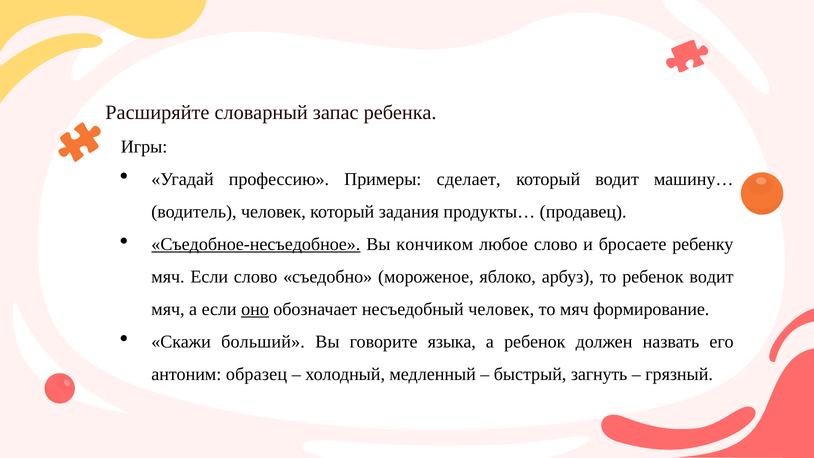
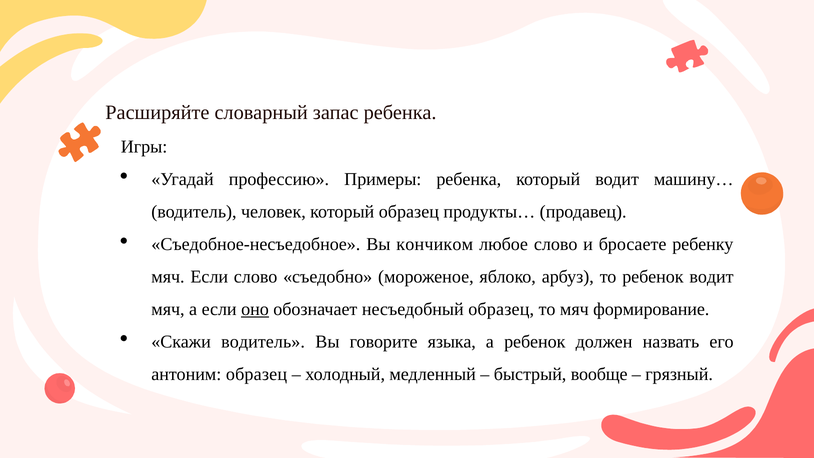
Примеры сделает: сделает -> ребенка (469, 179)
который задания: задания -> образец (409, 212)
Съедобное-несъедобное underline: present -> none (256, 244)
несъедобный человек: человек -> образец (501, 309)
Скажи больший: больший -> водитель (263, 342)
загнуть: загнуть -> вообще (599, 374)
